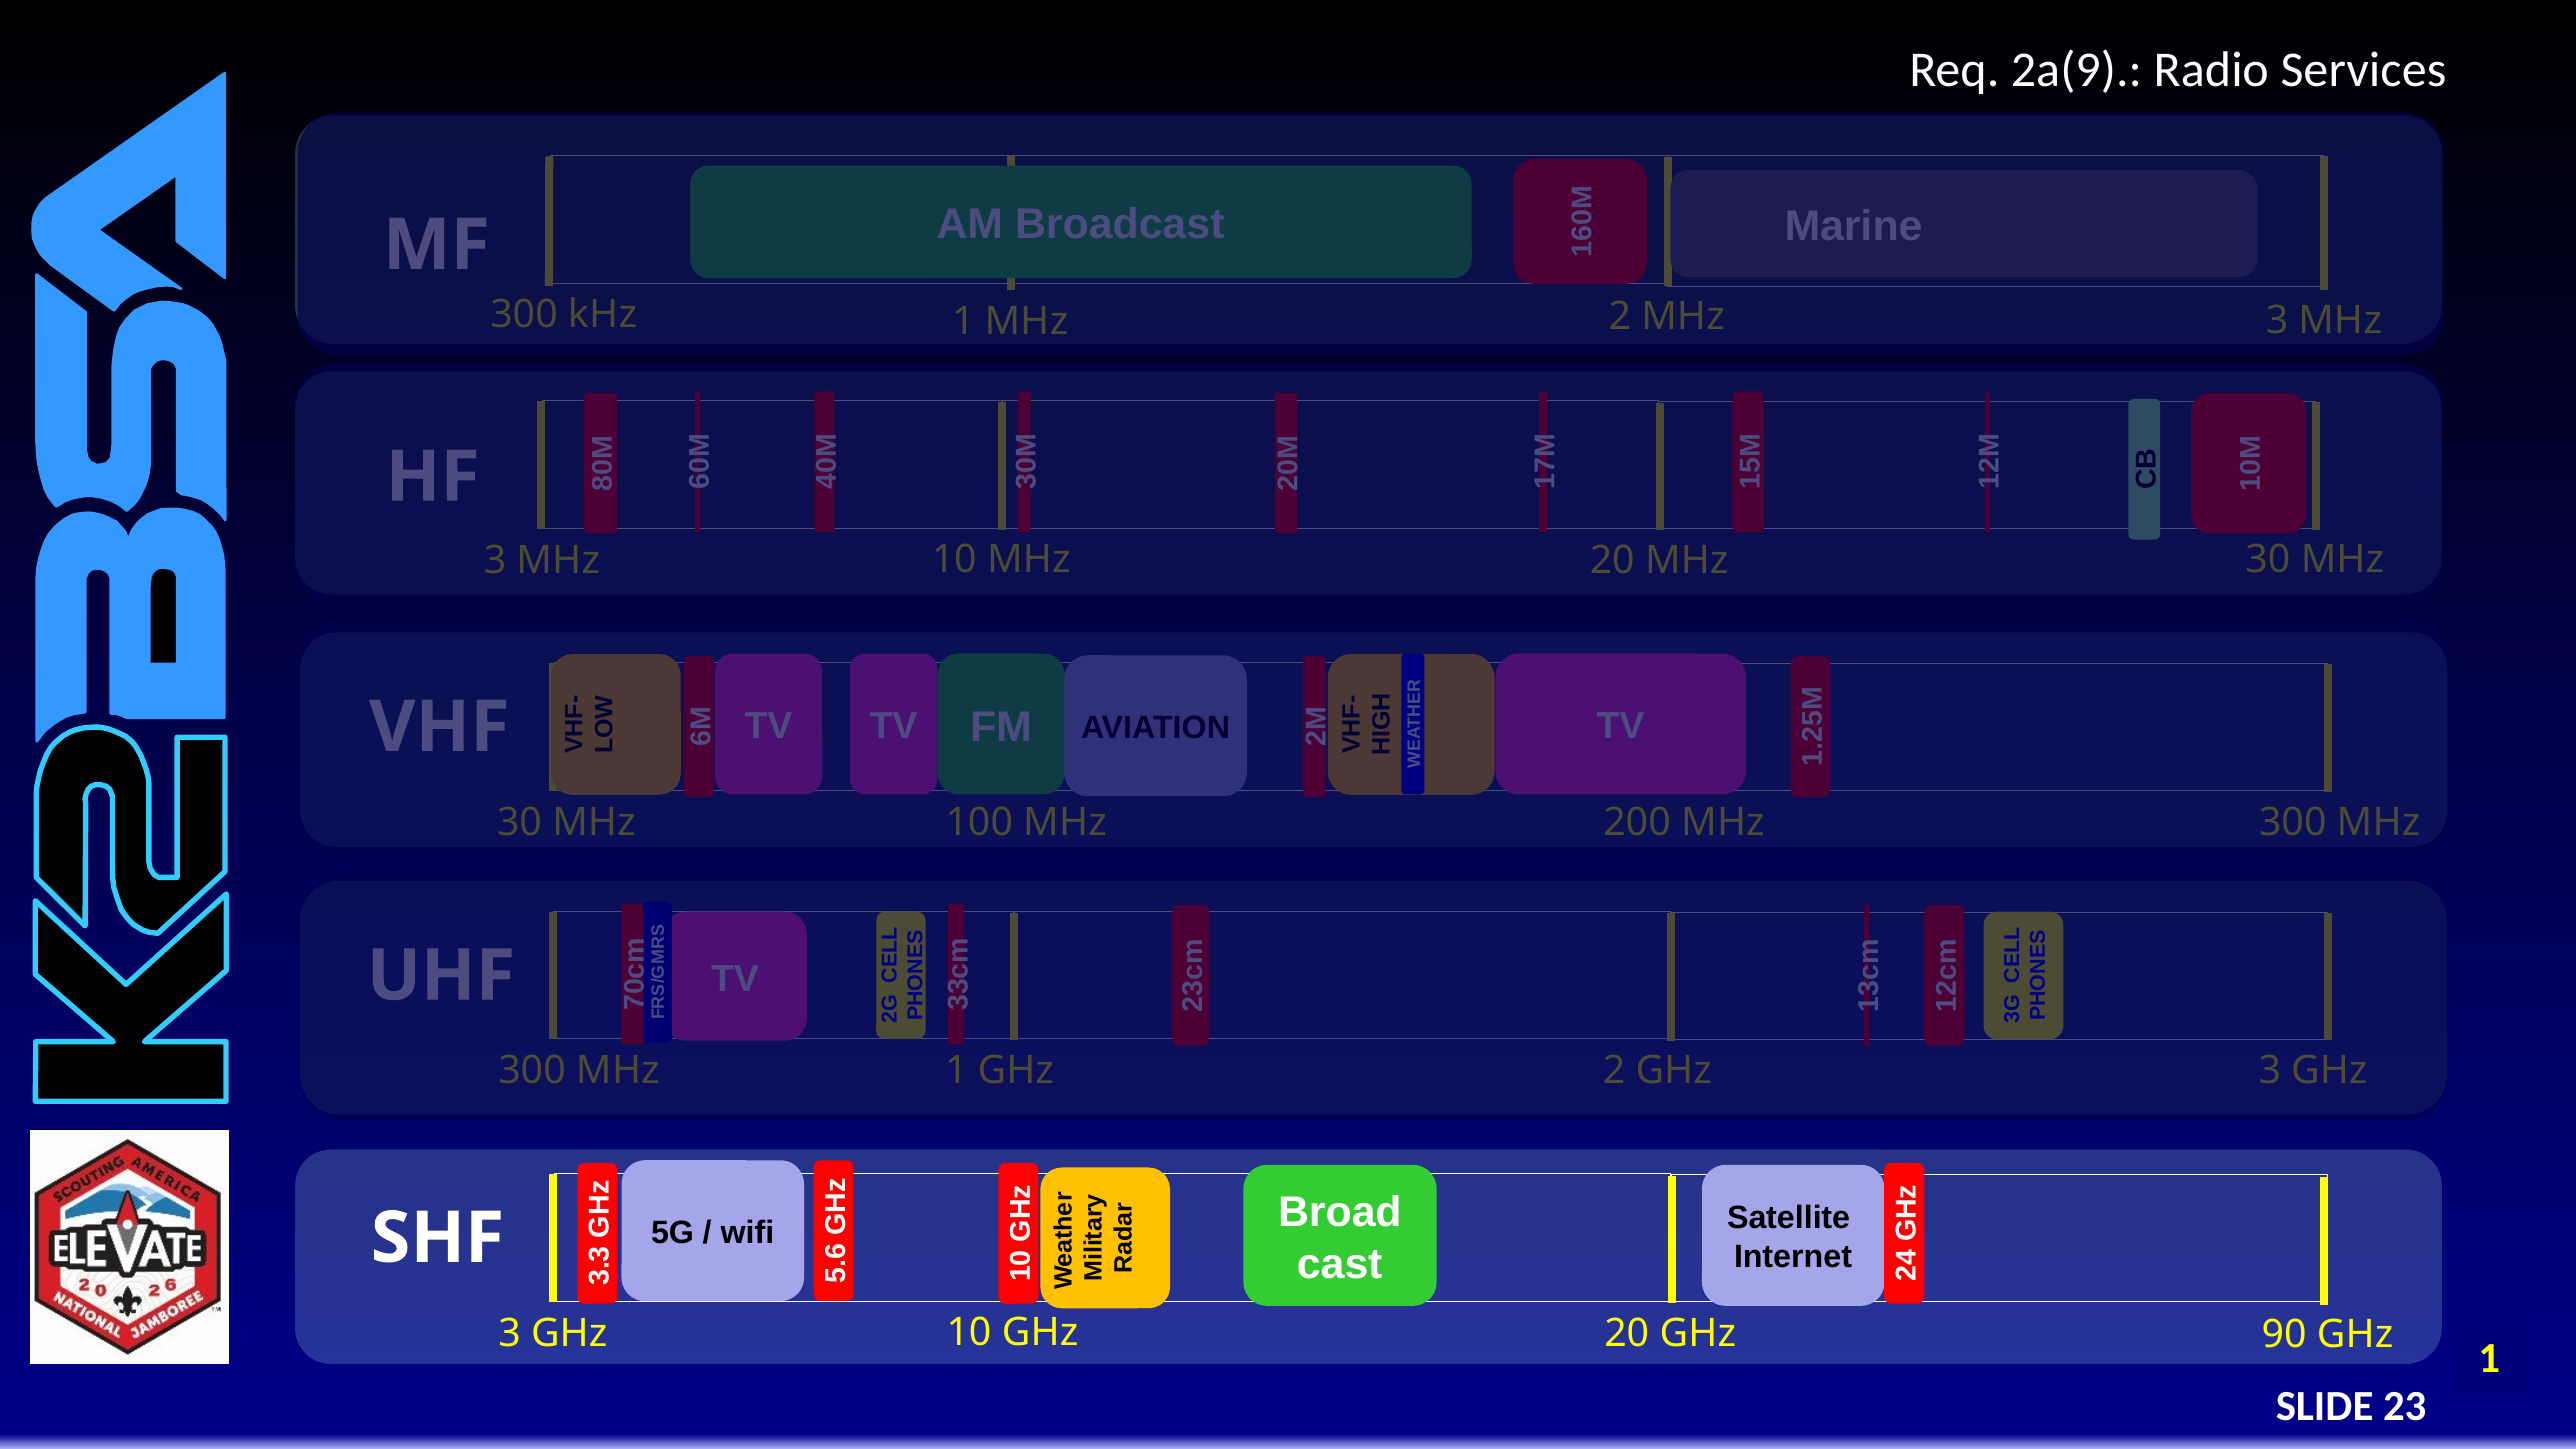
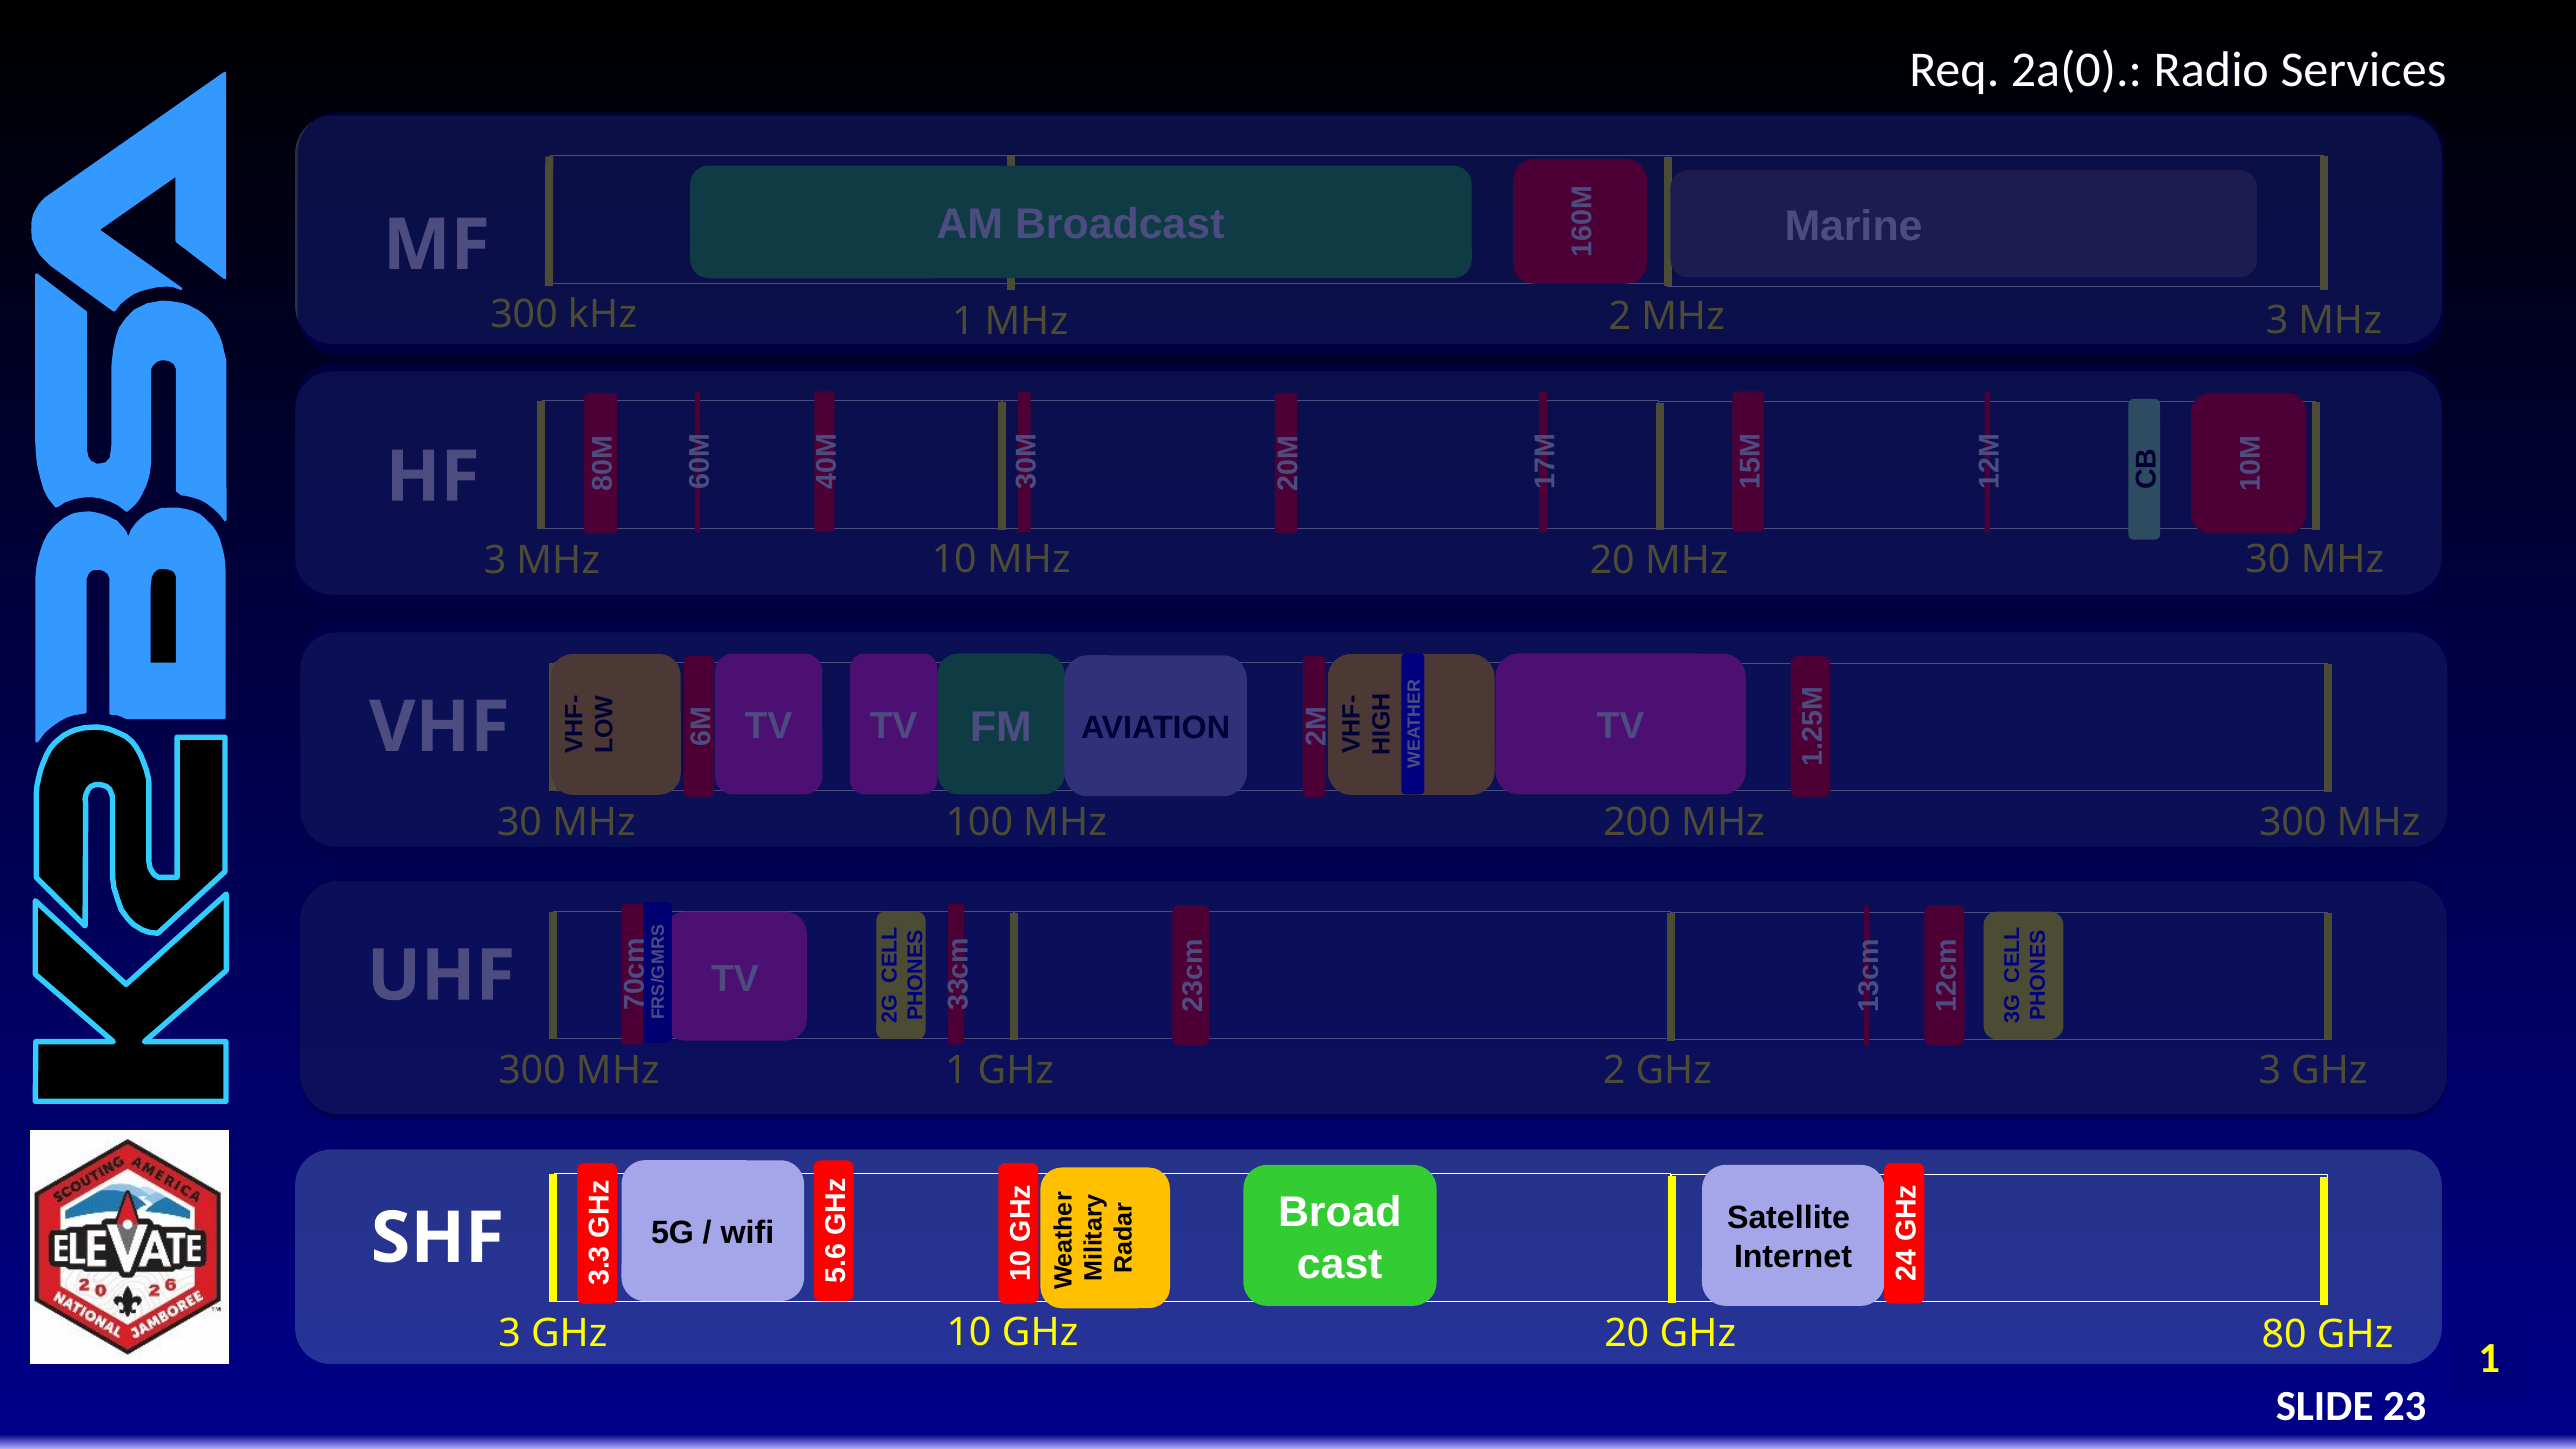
2a(9: 2a(9 -> 2a(0 (2076, 70)
90: 90 -> 80 (2284, 1335)
